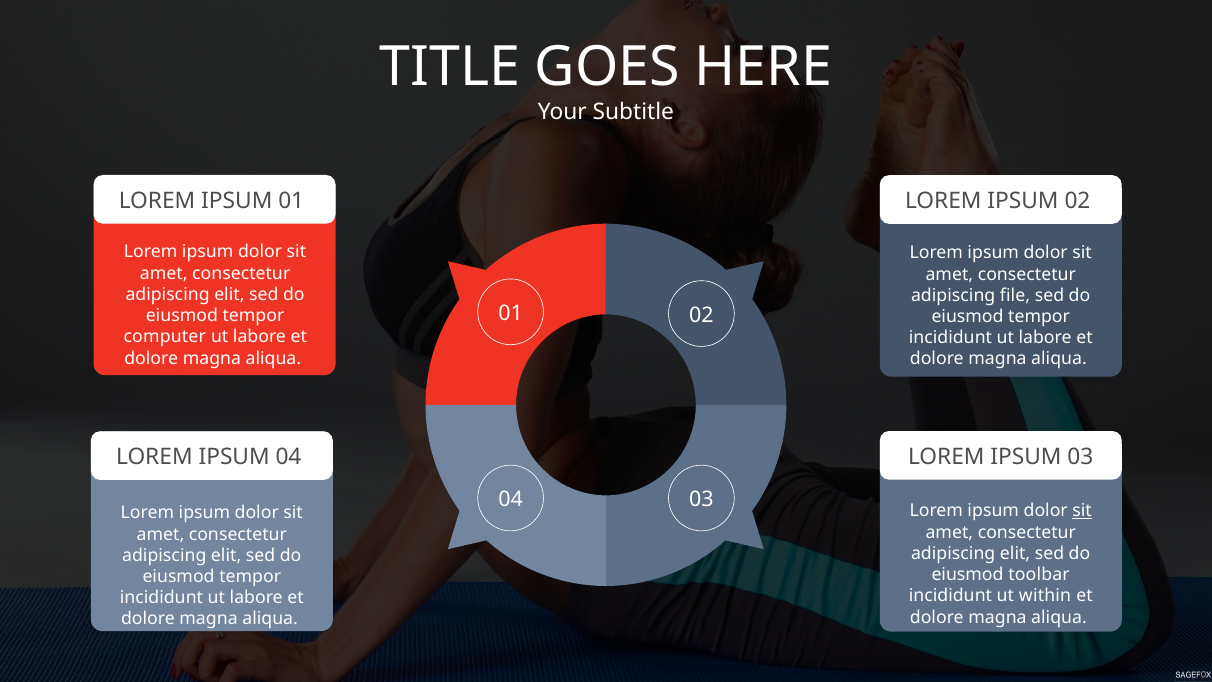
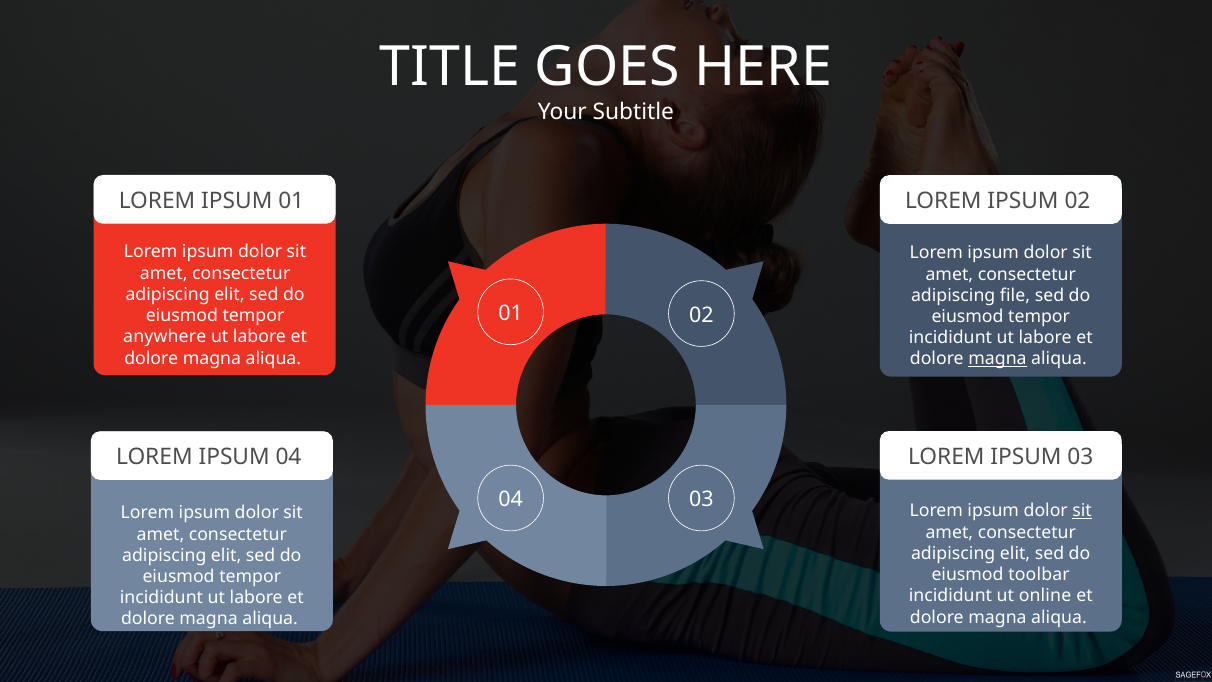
computer: computer -> anywhere (165, 337)
magna underline: none -> present (998, 359)
within: within -> online (1045, 596)
